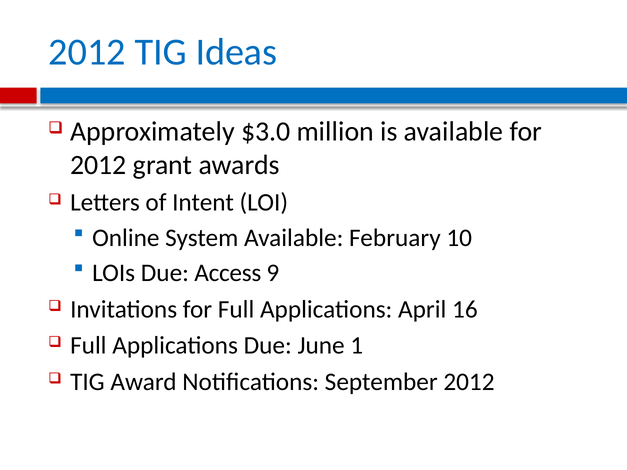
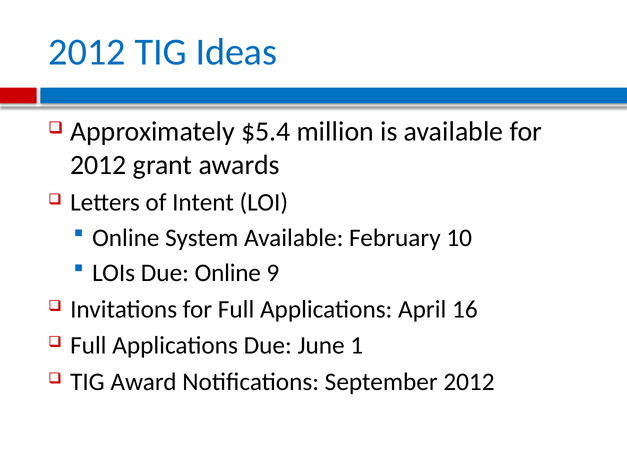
$3.0: $3.0 -> $5.4 (266, 132)
Due Access: Access -> Online (228, 273)
